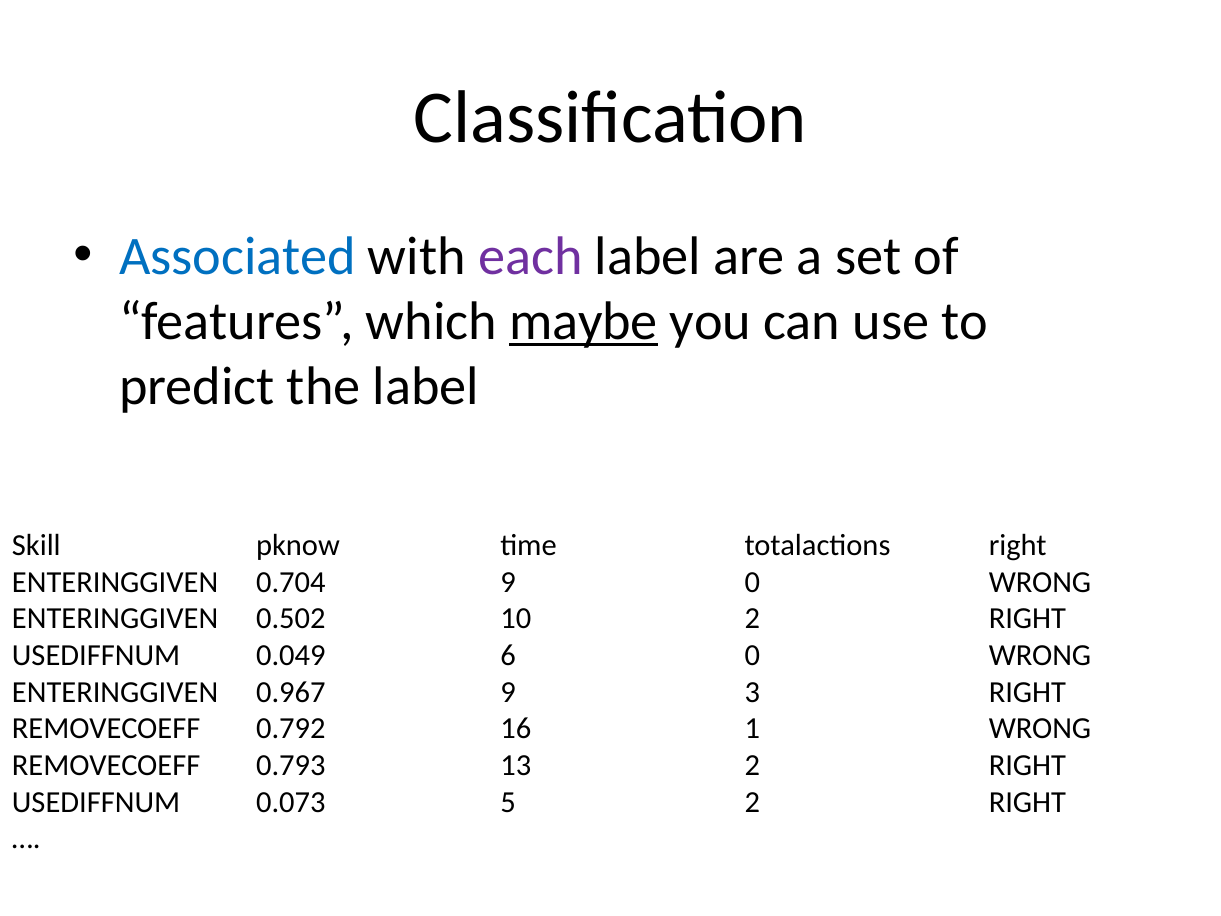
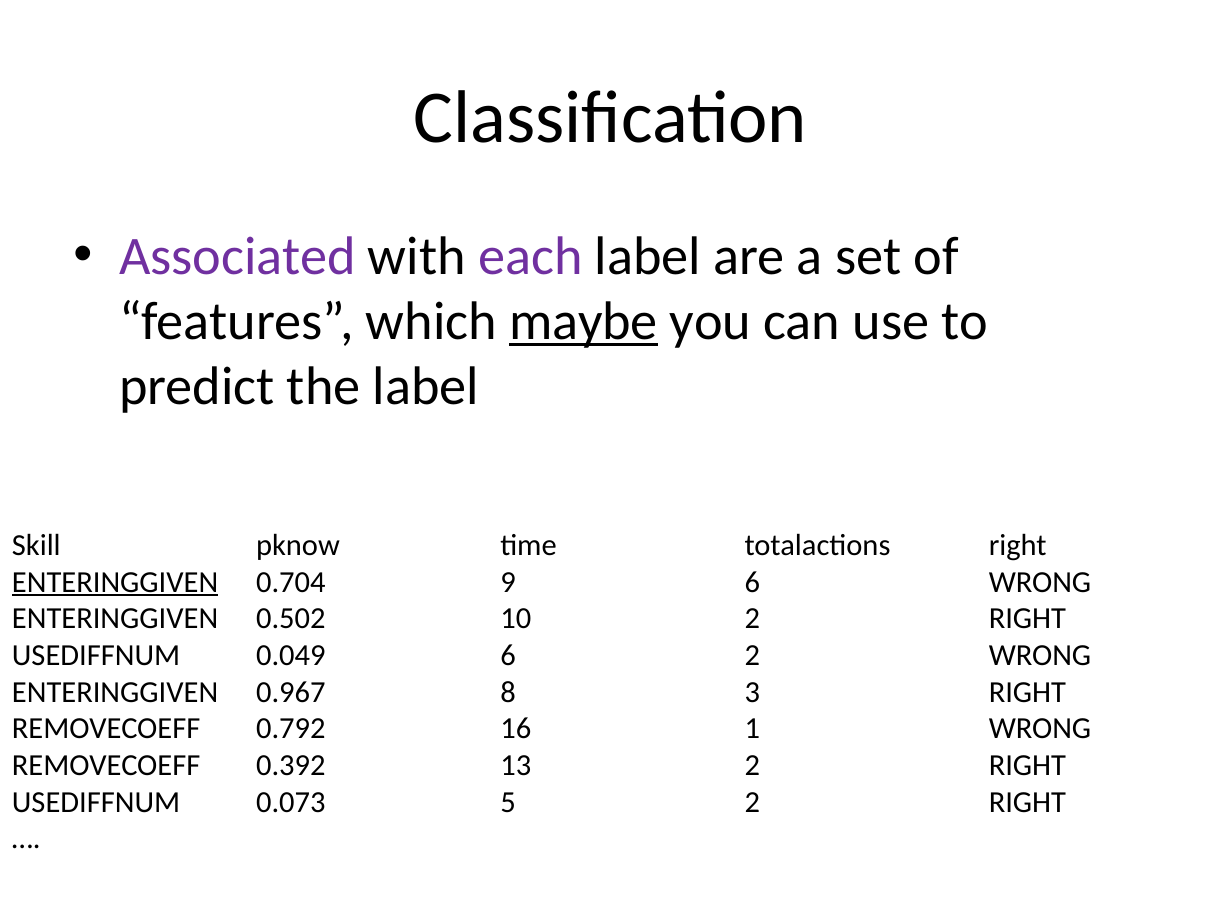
Associated colour: blue -> purple (237, 256)
ENTERINGGIVEN underline: none -> present (115, 582)
9 0: 0 -> 6 (752, 582)
6 0: 0 -> 2 (752, 655)
0.967 9: 9 -> 8 (508, 692)
0.793: 0.793 -> 0.392 (291, 765)
